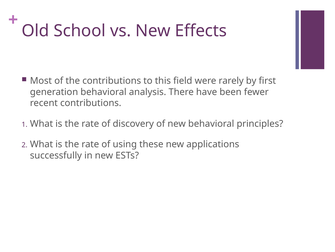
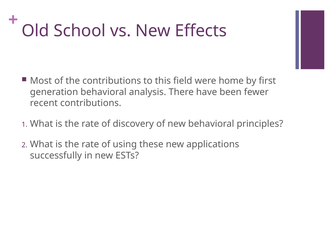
rarely: rarely -> home (231, 80)
